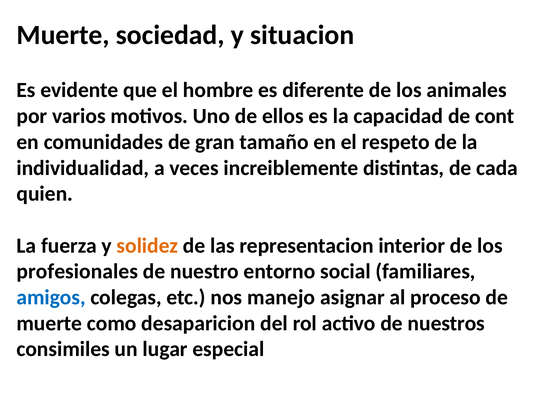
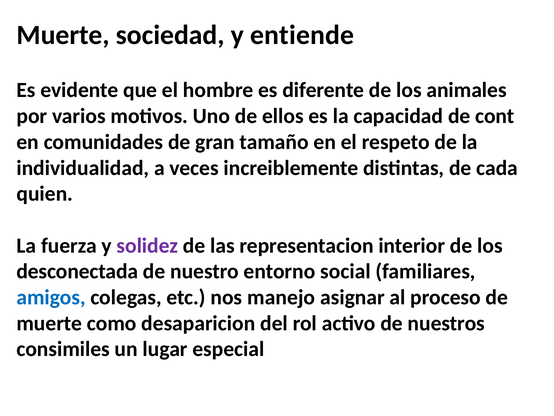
situacion: situacion -> entiende (302, 35)
solidez colour: orange -> purple (147, 245)
profesionales: profesionales -> desconectada (77, 271)
